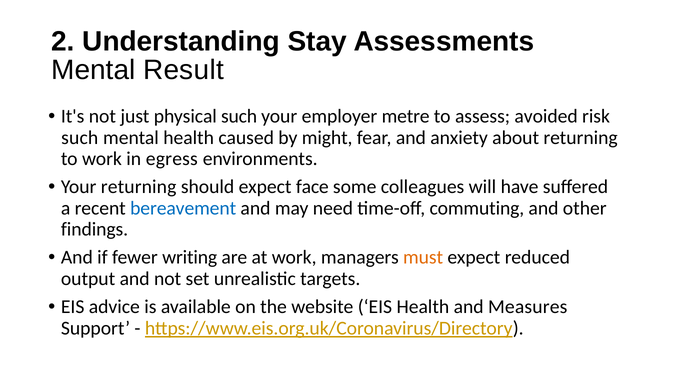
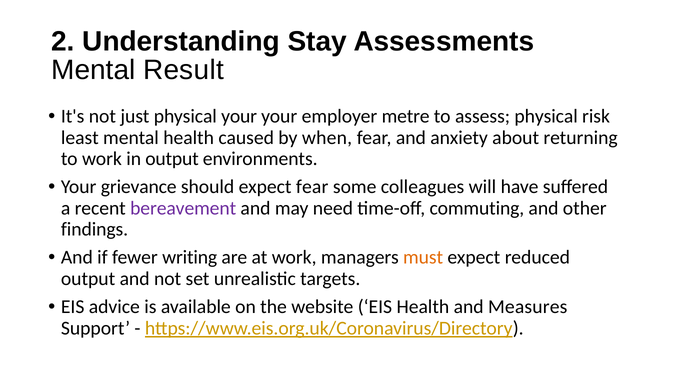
physical such: such -> your (239, 117)
assess avoided: avoided -> physical (546, 117)
such: such -> least (80, 138)
might: might -> when (327, 138)
in egress: egress -> output (172, 159)
Your returning: returning -> grievance (139, 187)
expect face: face -> fear (312, 187)
bereavement colour: blue -> purple (183, 208)
